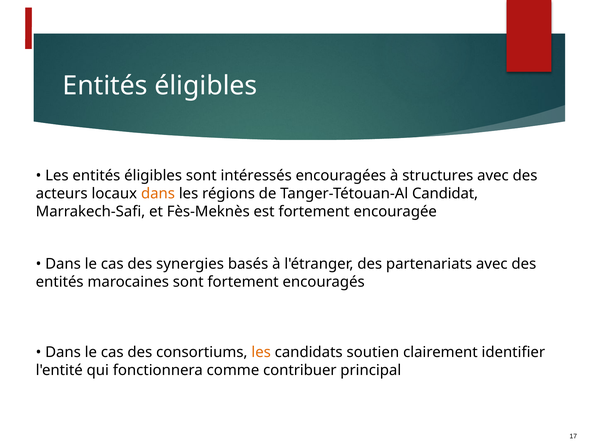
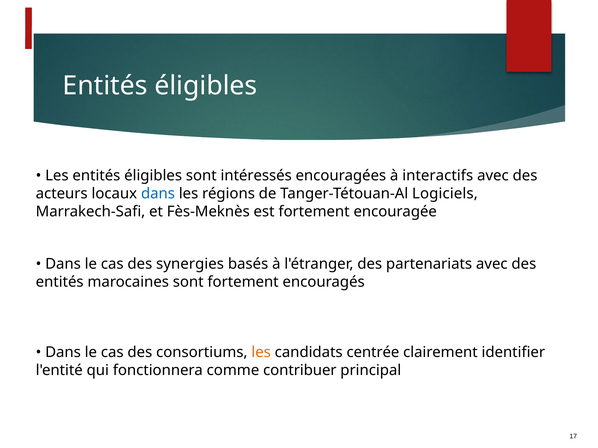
structures: structures -> interactifs (438, 176)
dans colour: orange -> blue (158, 194)
Candidat: Candidat -> Logiciels (445, 194)
soutien: soutien -> centrée (373, 353)
